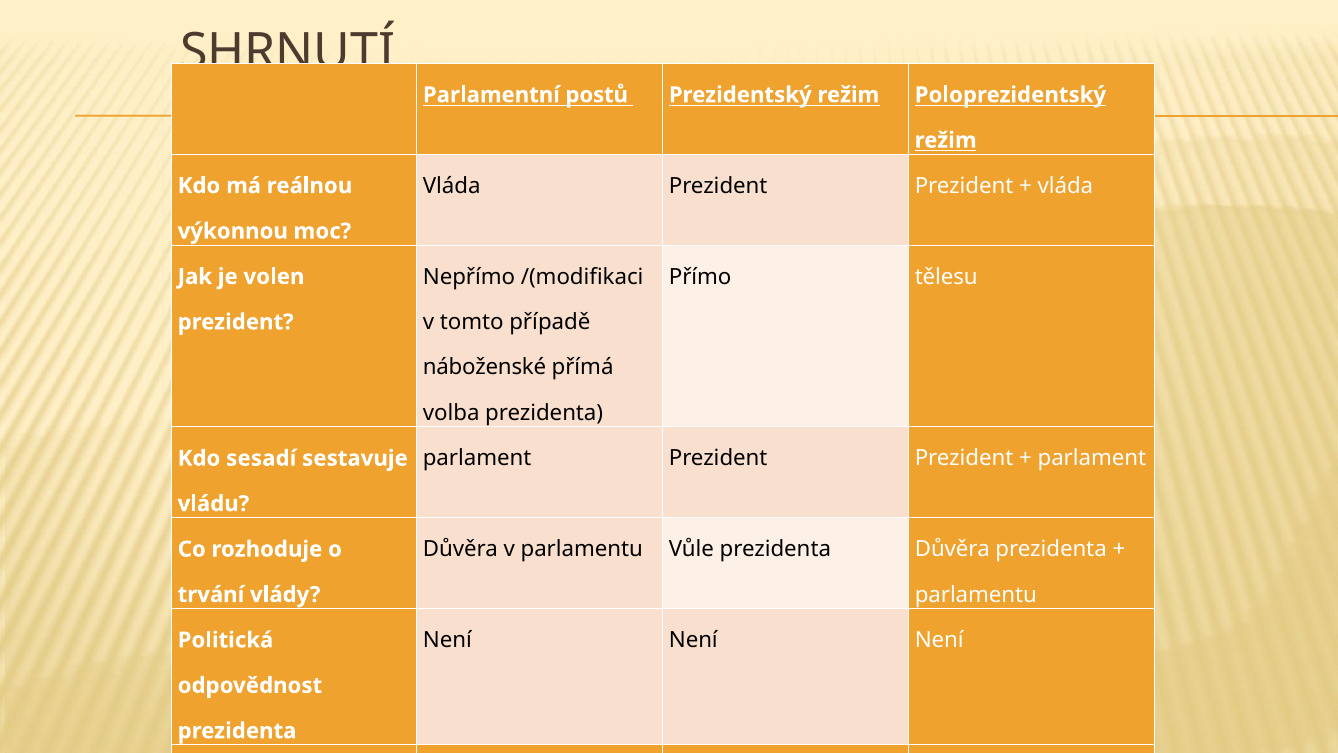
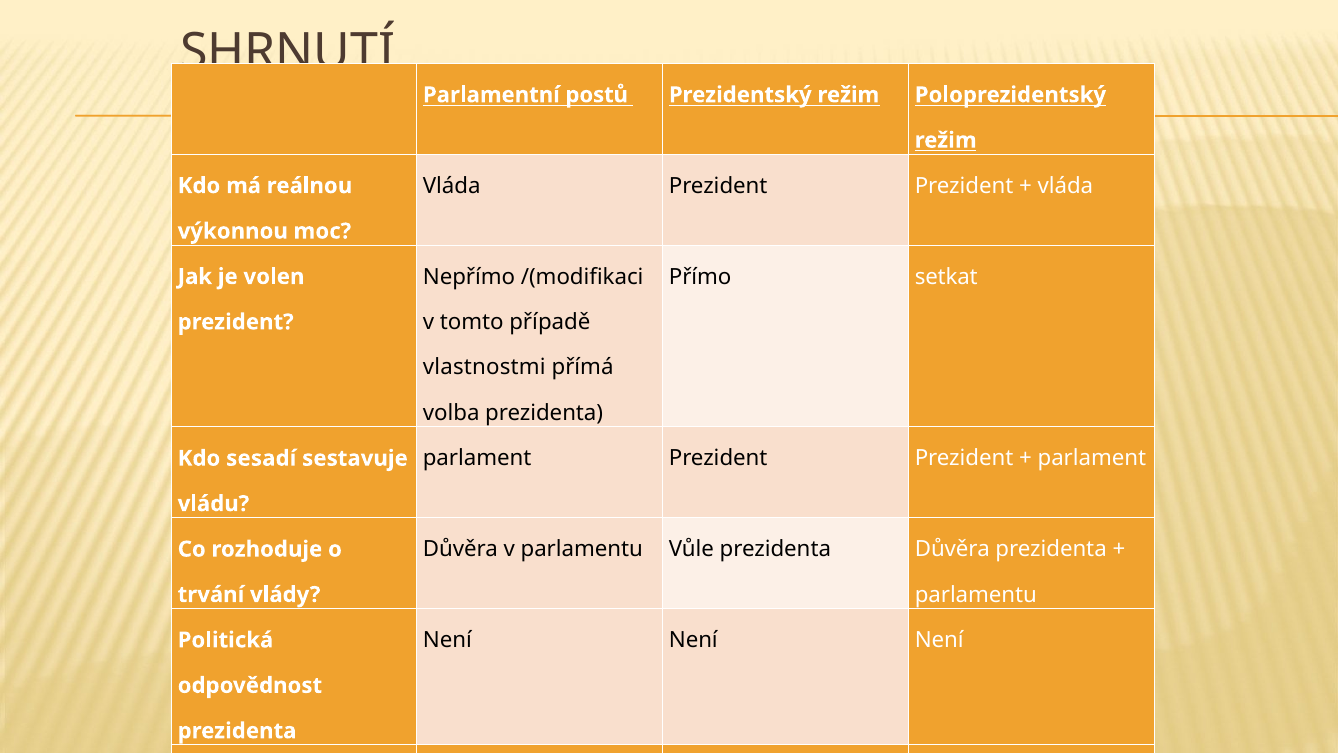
tělesu: tělesu -> setkat (946, 277)
náboženské: náboženské -> vlastnostmi (484, 367)
